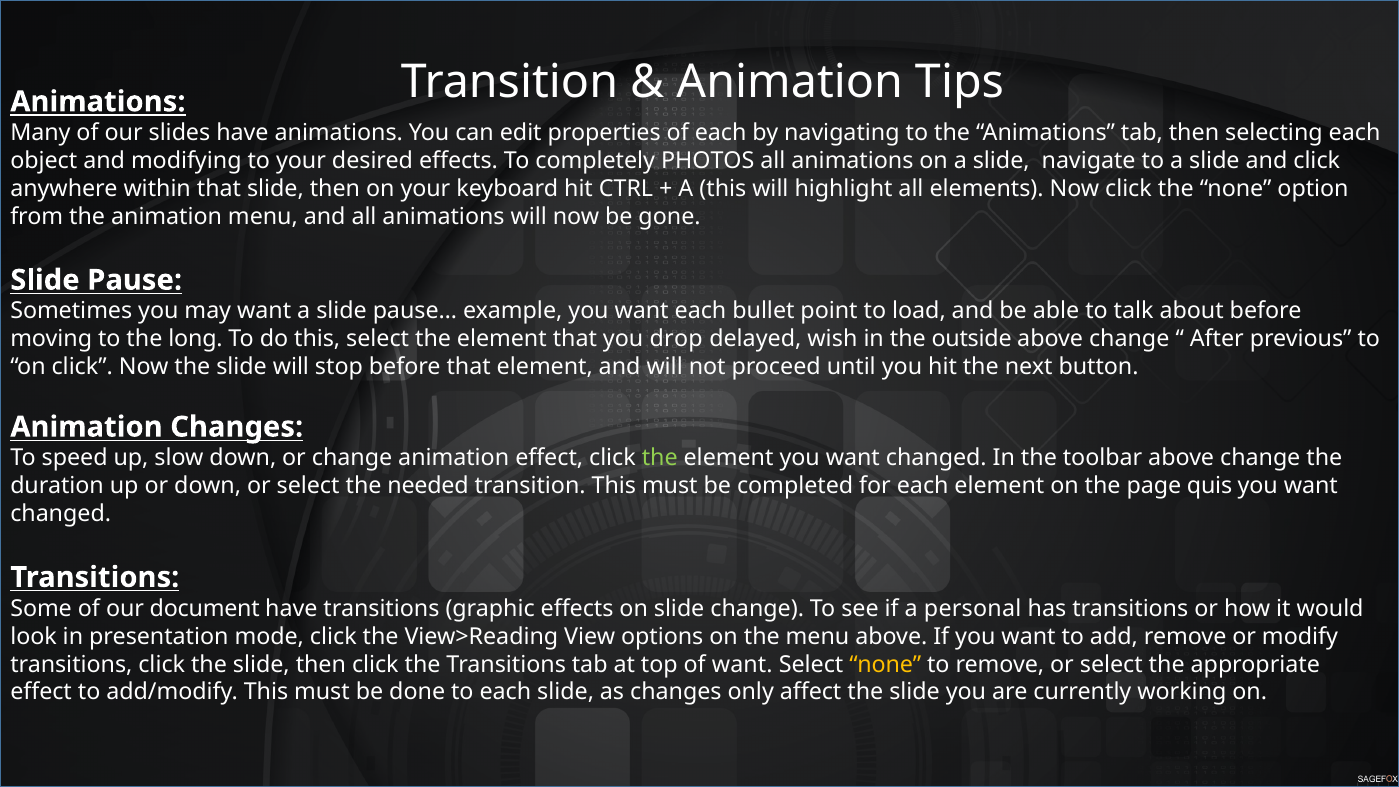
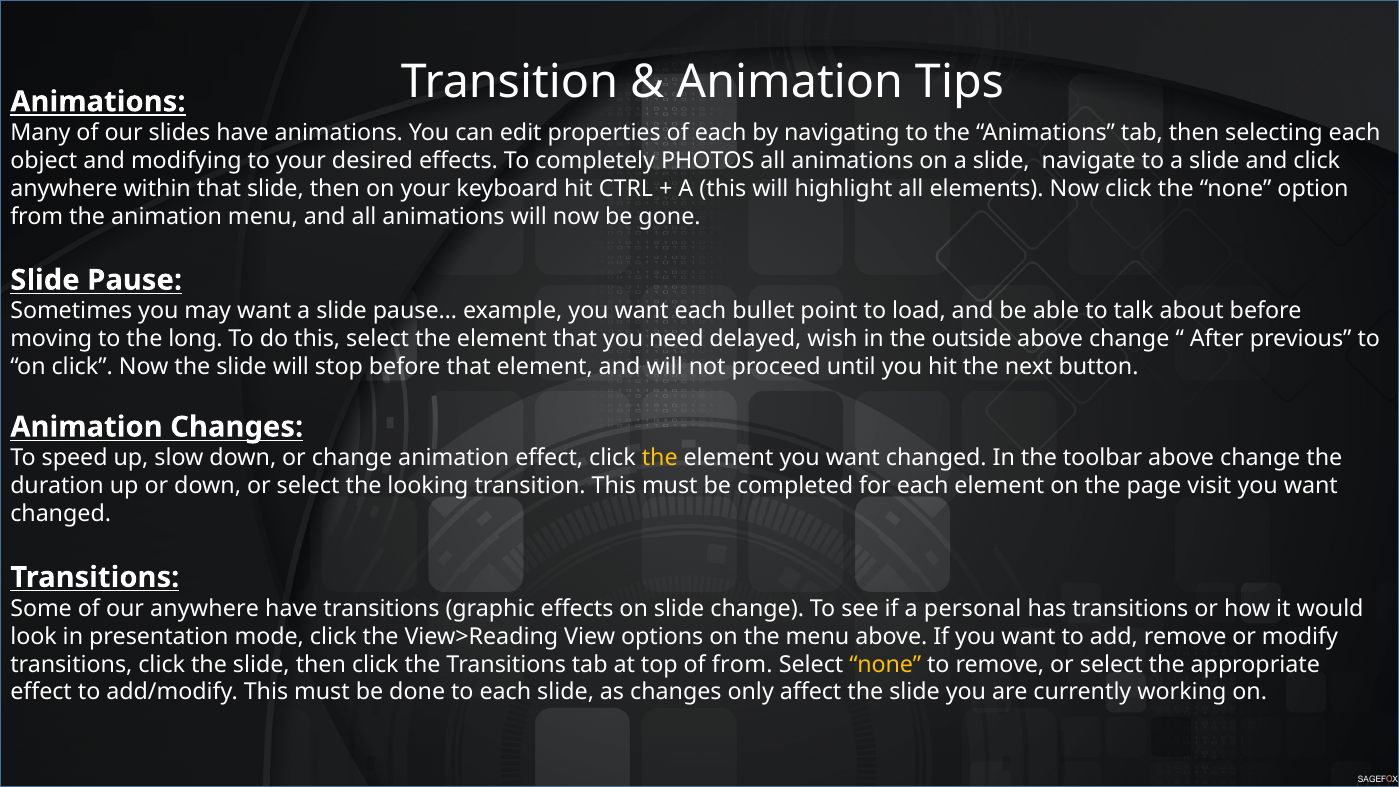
drop: drop -> need (676, 339)
the colour: light green -> yellow (660, 458)
needed: needed -> looking (428, 486)
quis: quis -> visit (1209, 486)
our document: document -> anywhere (205, 608)
of want: want -> from (742, 664)
